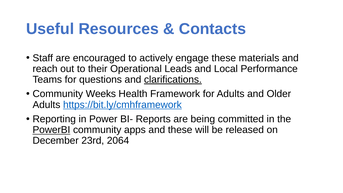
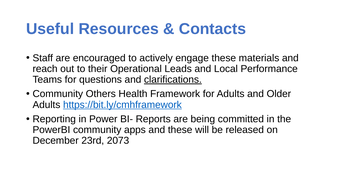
Weeks: Weeks -> Others (101, 94)
PowerBI underline: present -> none (51, 130)
2064: 2064 -> 2073 (118, 141)
